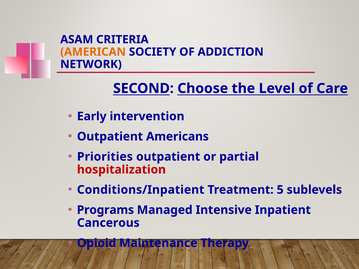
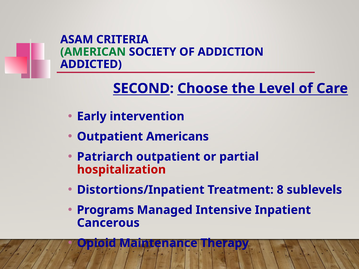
AMERICAN colour: orange -> green (93, 52)
NETWORK: NETWORK -> ADDICTED (91, 64)
Priorities: Priorities -> Patriarch (105, 157)
Conditions/Inpatient: Conditions/Inpatient -> Distortions/Inpatient (141, 190)
5: 5 -> 8 (280, 190)
